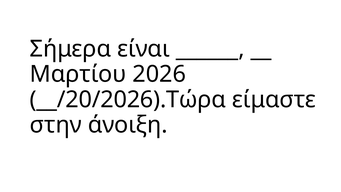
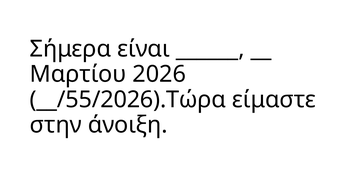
__/20/2026).Τώρα: __/20/2026).Τώρα -> __/55/2026).Τώρα (128, 99)
